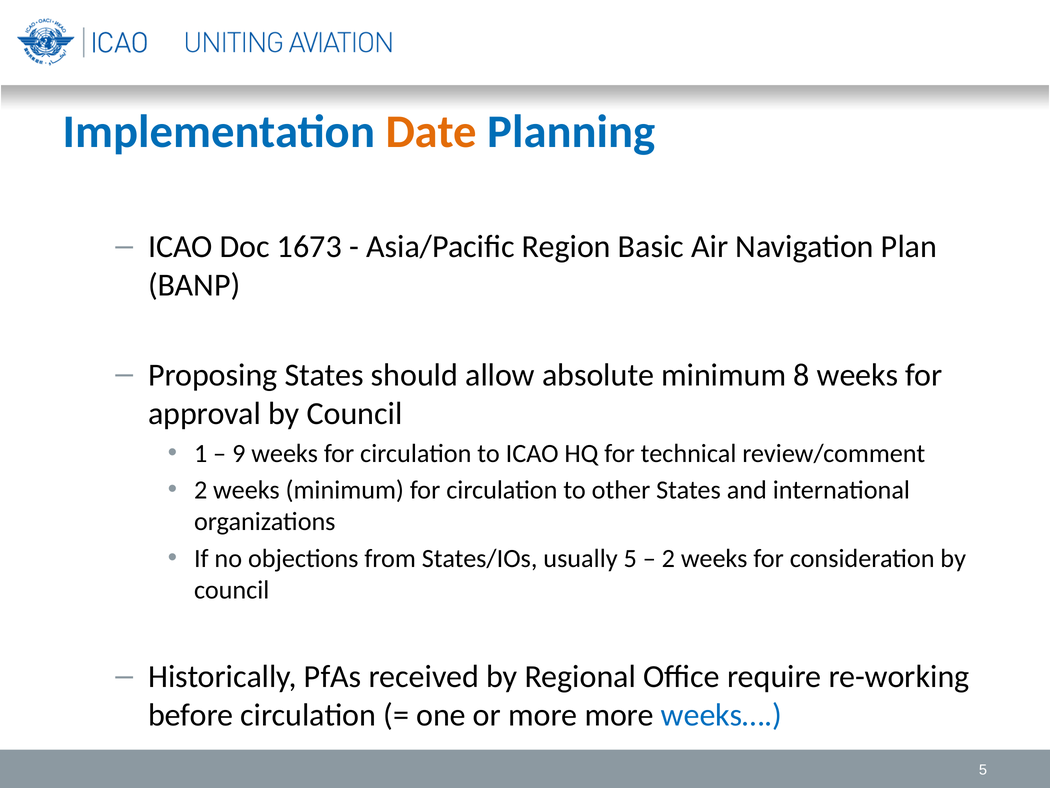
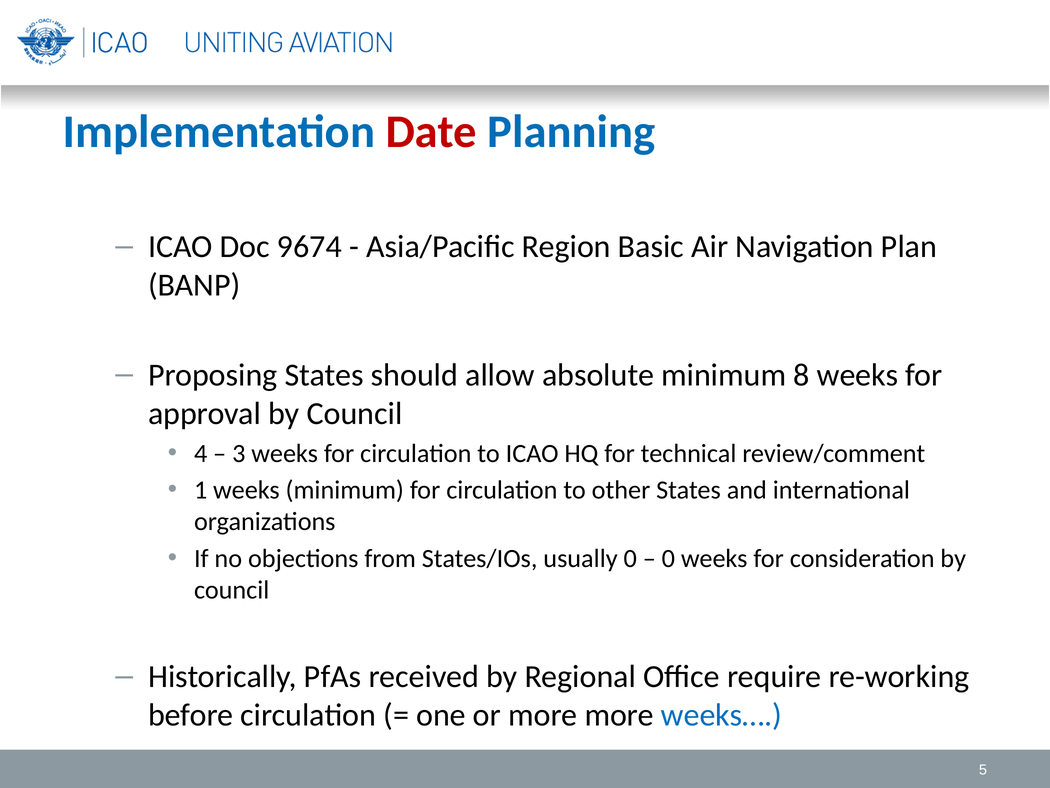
Date colour: orange -> red (431, 132)
1673: 1673 -> 9674 (309, 246)
1: 1 -> 4 (201, 453)
9: 9 -> 3 (239, 453)
2: 2 -> 1 (201, 490)
usually 5: 5 -> 0 (630, 558)
2: 2 -> 0 (668, 558)
